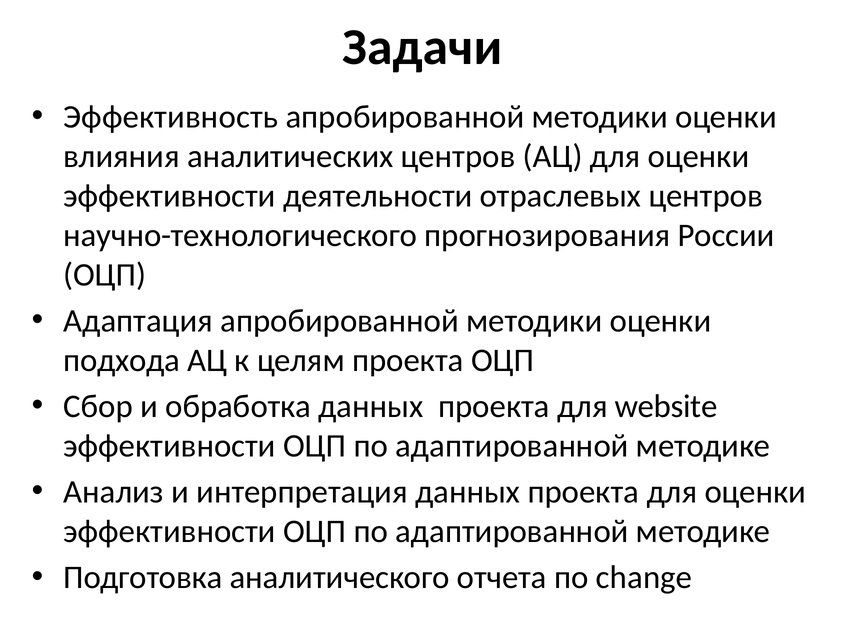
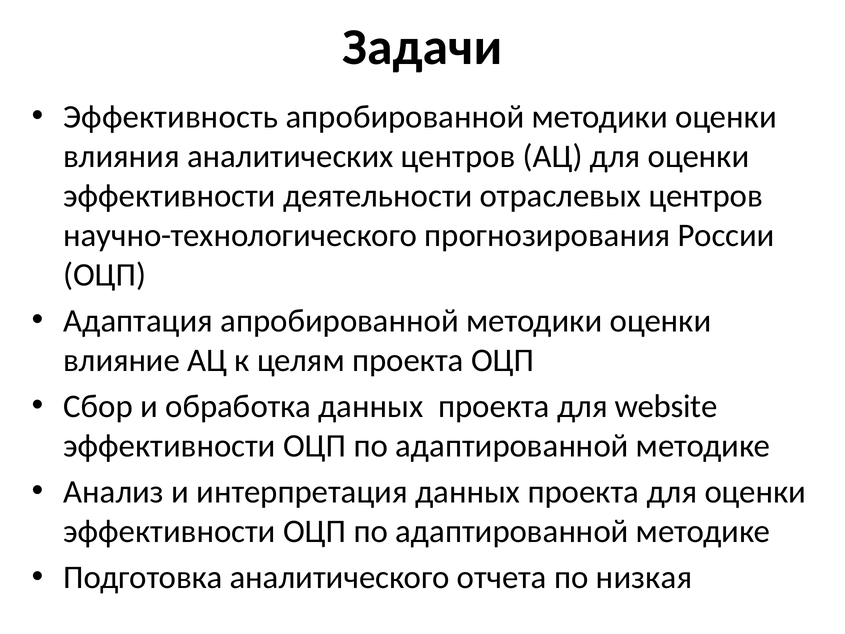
подхода: подхода -> влияние (122, 360)
change: change -> низкая (644, 577)
